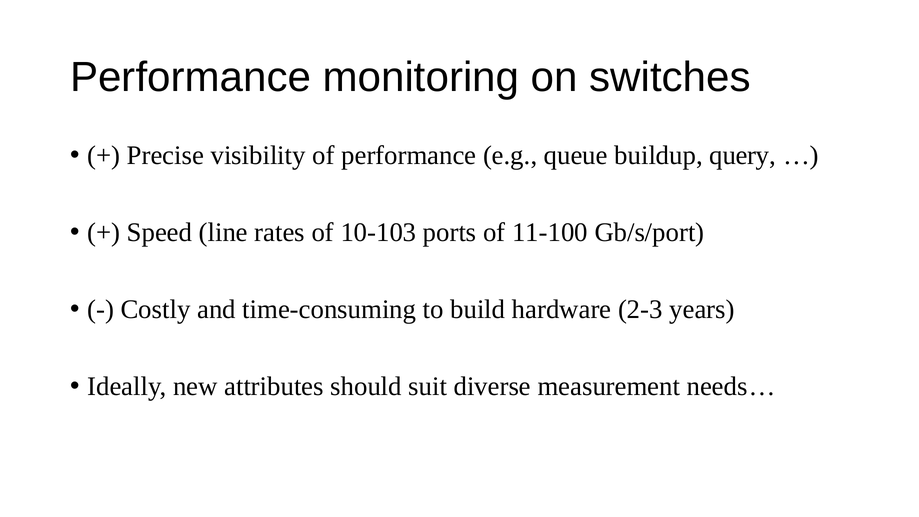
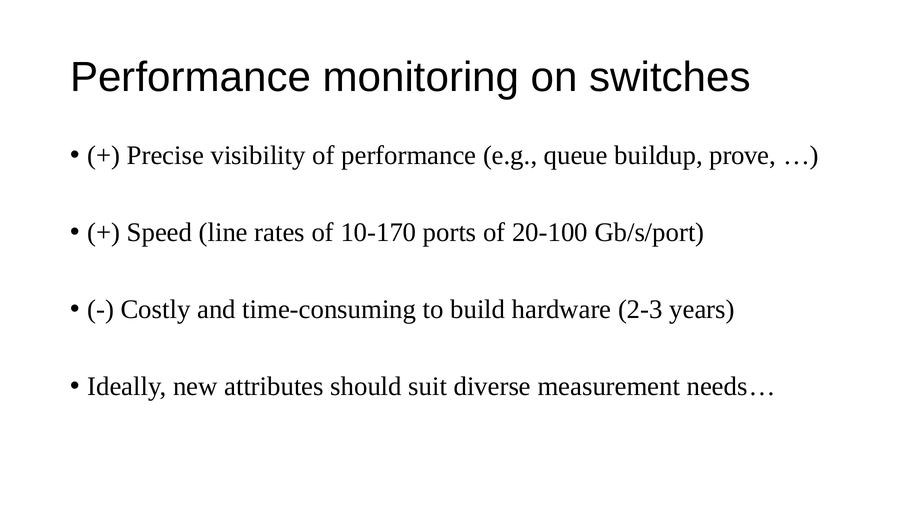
query: query -> prove (743, 155)
10-103: 10-103 -> 10-170 (378, 232)
11-100: 11-100 -> 20-100 (550, 232)
